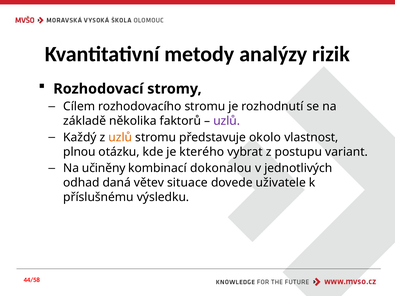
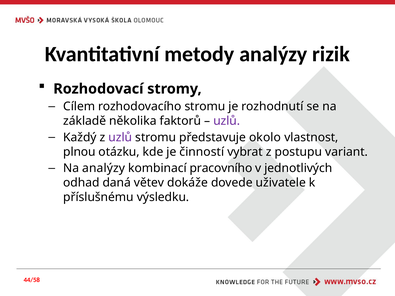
uzlů colour: orange -> purple (120, 137)
kterého: kterého -> činností (202, 152)
Na učiněny: učiněny -> analýzy (104, 168)
dokonalou: dokonalou -> pracovního (221, 168)
situace: situace -> dokáže (187, 183)
